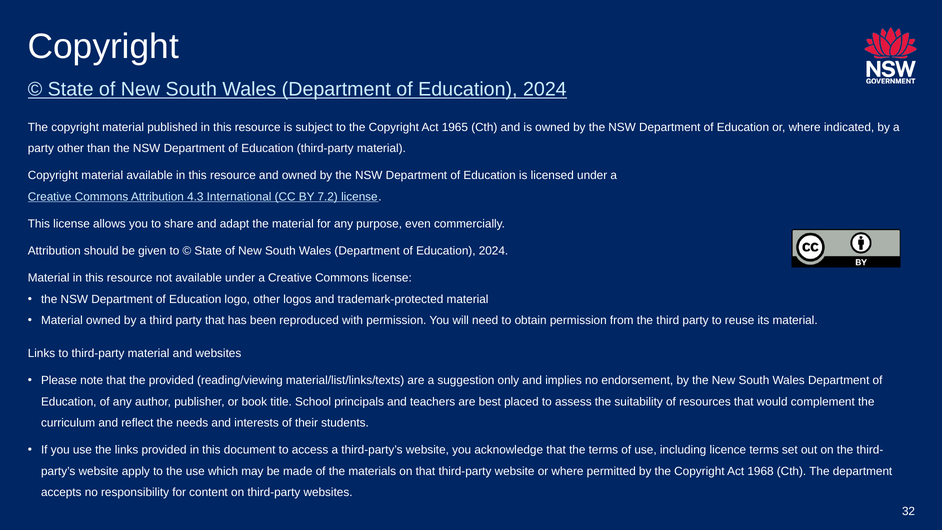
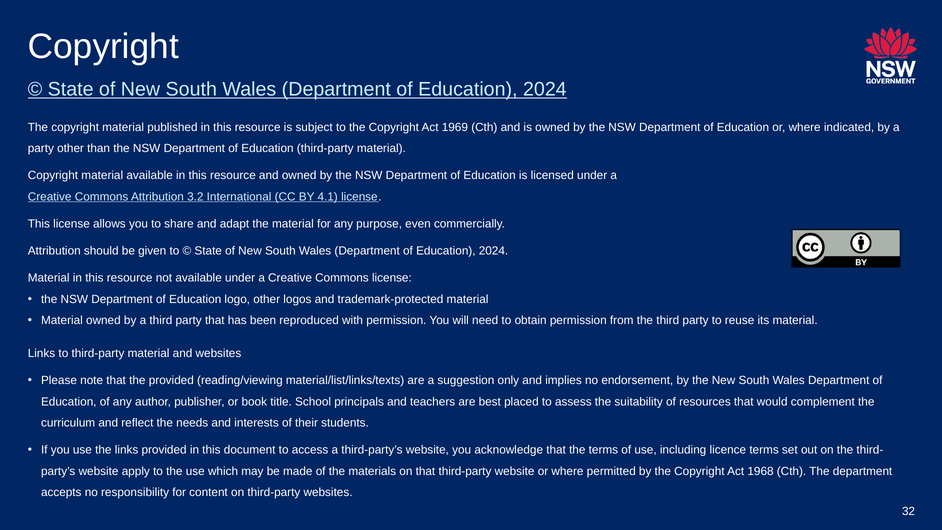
1965: 1965 -> 1969 (455, 127)
4.3: 4.3 -> 3.2 (195, 197)
7.2: 7.2 -> 4.1 (328, 197)
